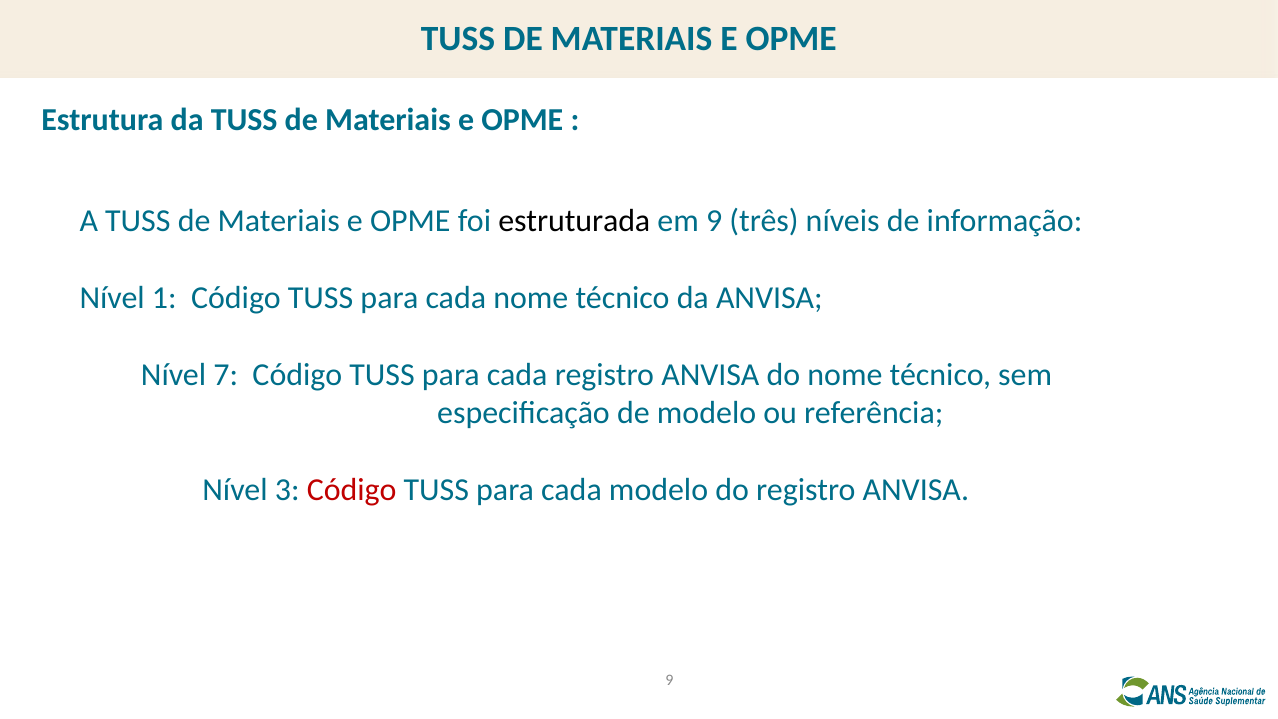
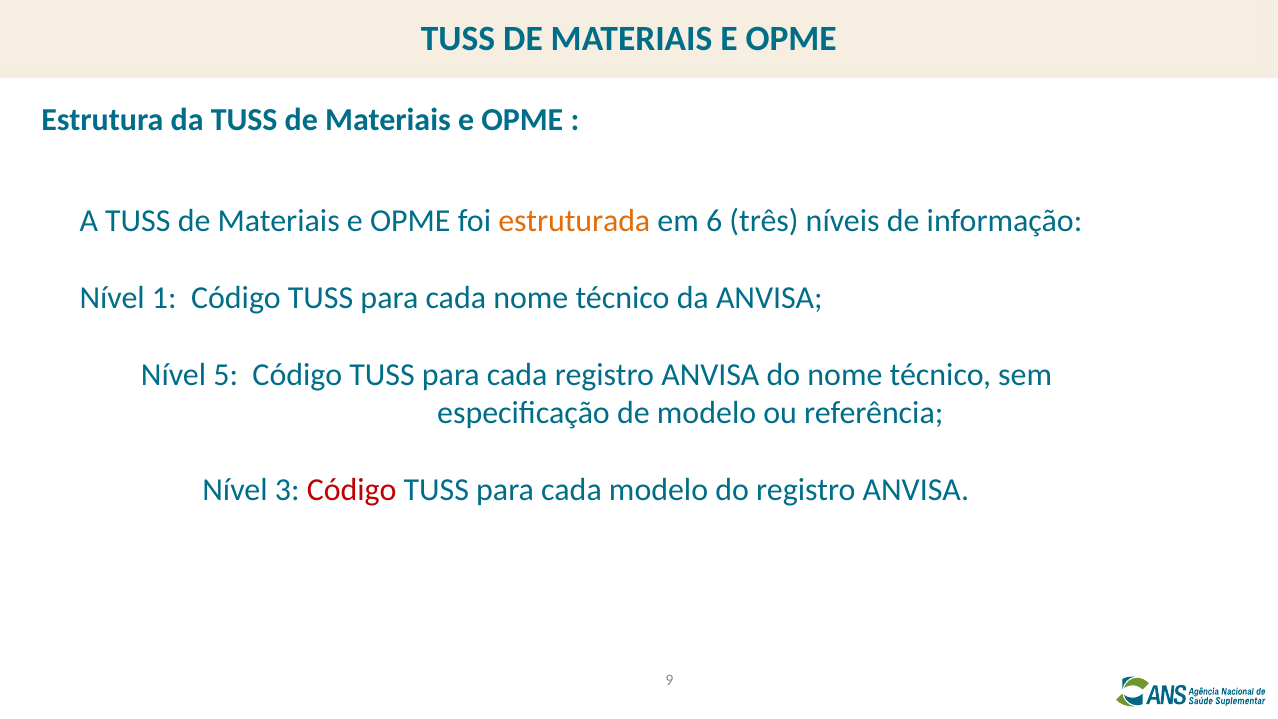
estruturada colour: black -> orange (574, 221)
em 9: 9 -> 6 (714, 221)
7: 7 -> 5 (226, 375)
